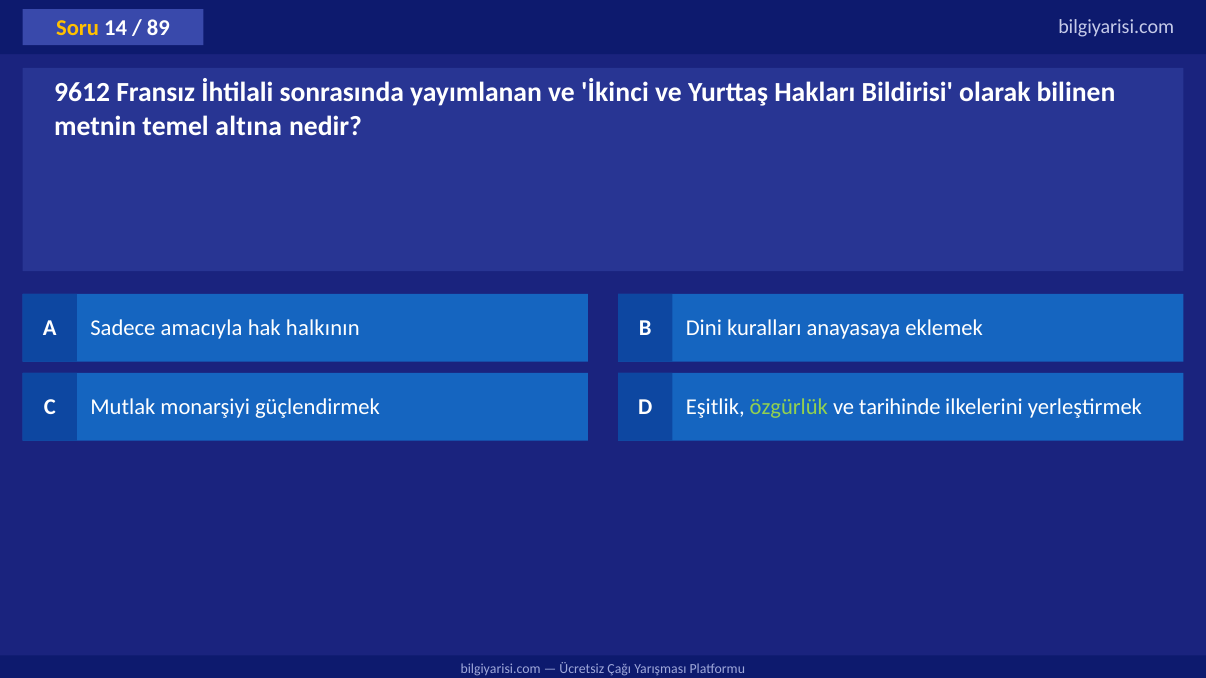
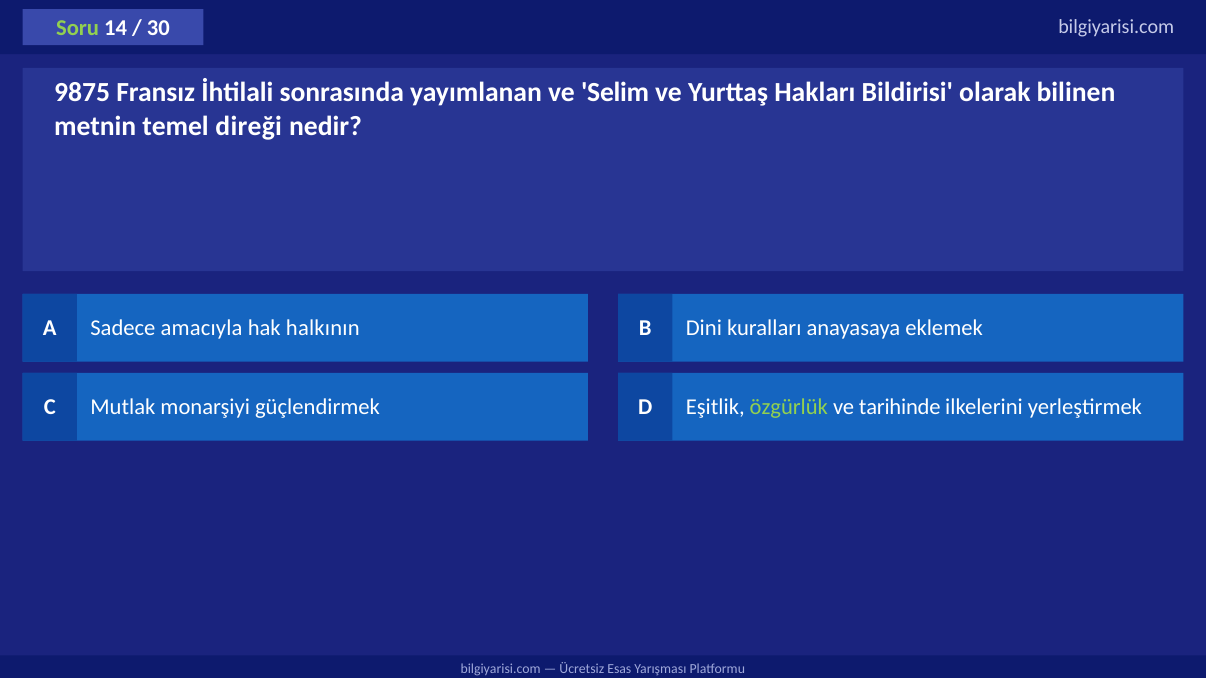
Soru colour: yellow -> light green (78, 28)
89: 89 -> 30 (158, 28)
9612: 9612 -> 9875 (82, 93)
İkinci: İkinci -> Selim (615, 93)
altına: altına -> direği (249, 126)
Çağı: Çağı -> Esas (619, 669)
